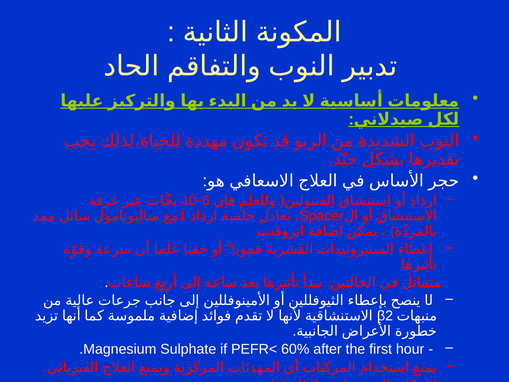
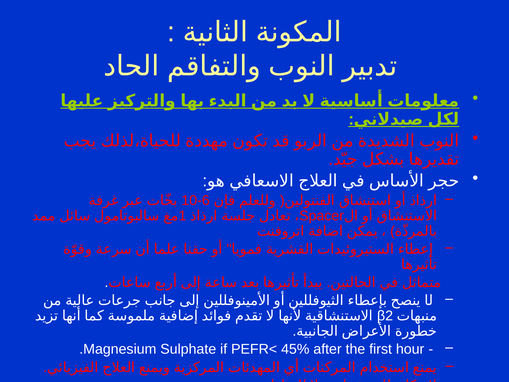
60%: 60% -> 45% (295, 349)
